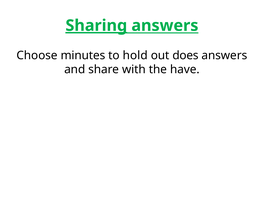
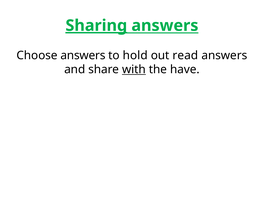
Choose minutes: minutes -> answers (83, 55)
does: does -> read (185, 55)
with underline: none -> present (134, 69)
